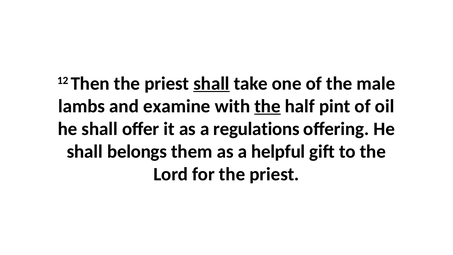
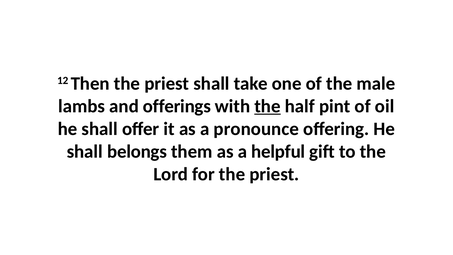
shall underline: present -> none (212, 83)
examine: examine -> offerings (177, 106)
regulations: regulations -> pronounce (256, 129)
